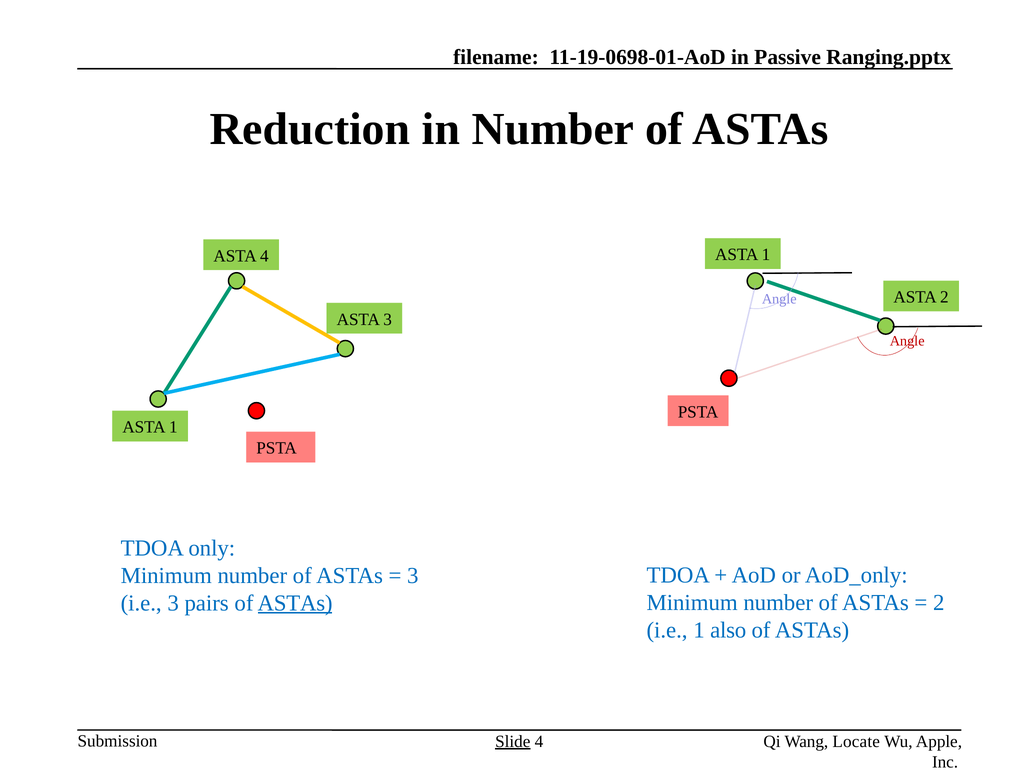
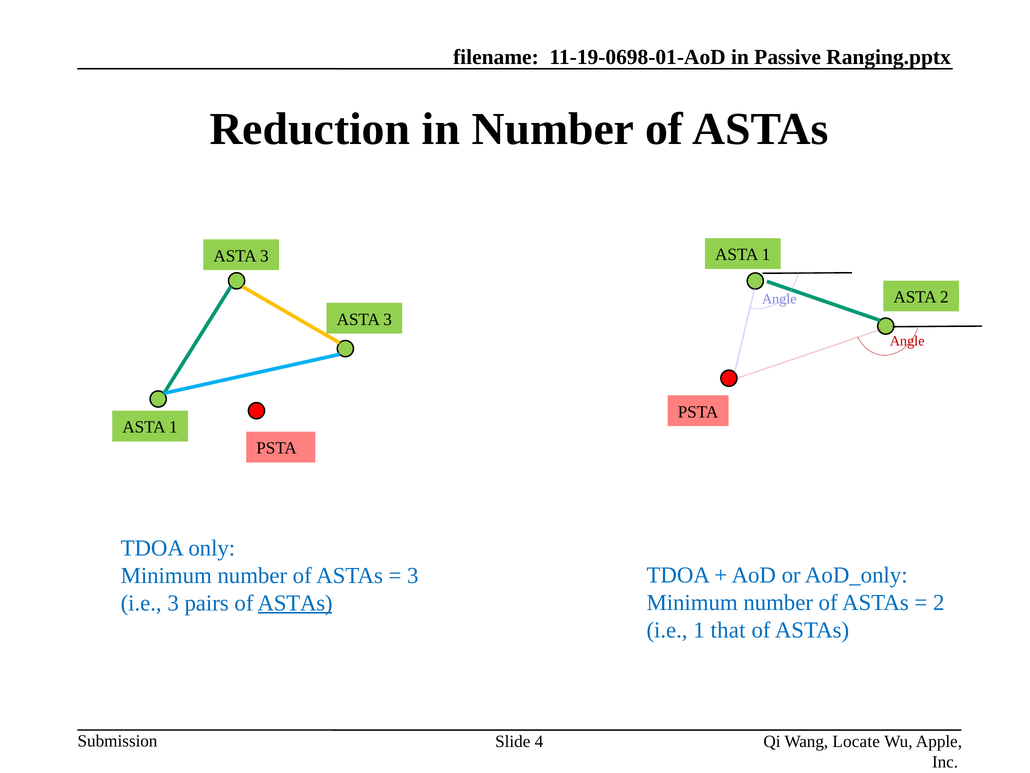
4: 4 -> 3 (264, 256)
also: also -> that (728, 630)
Slide underline: present -> none (513, 741)
